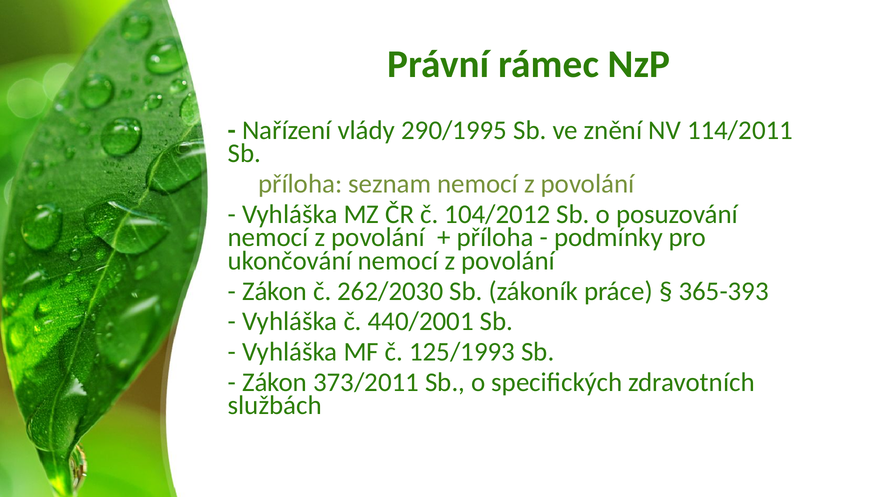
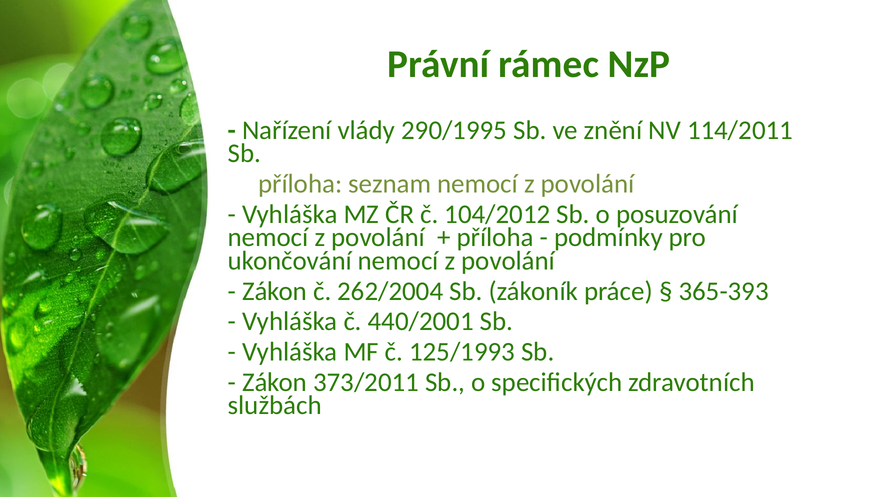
262/2030: 262/2030 -> 262/2004 (390, 291)
